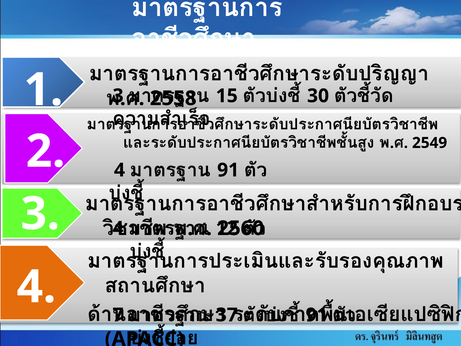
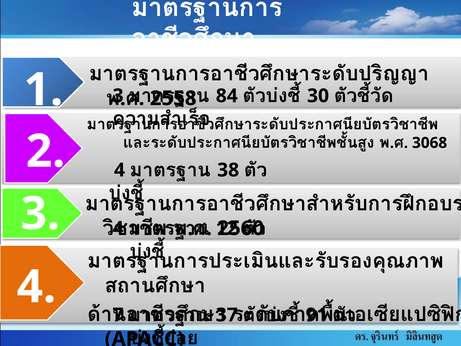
15: 15 -> 84 (227, 96)
2549: 2549 -> 3068 (430, 143)
91: 91 -> 38 (228, 170)
